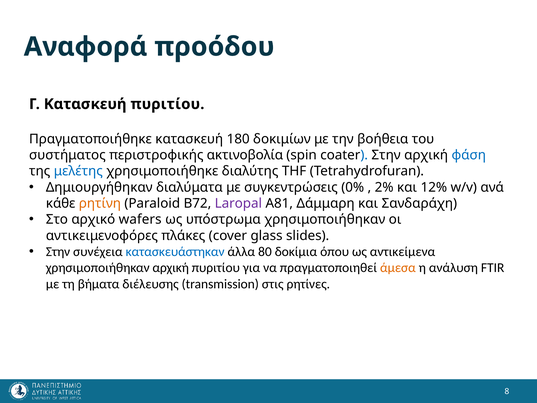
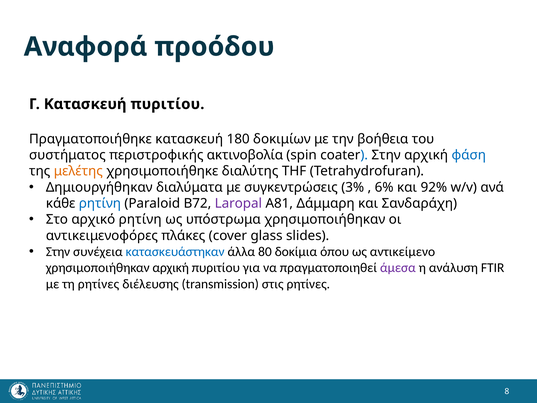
μελέτης colour: blue -> orange (78, 171)
0%: 0% -> 3% (353, 187)
2%: 2% -> 6% (384, 187)
12%: 12% -> 92% (434, 187)
ρητίνη colour: orange -> blue (100, 203)
αρχικό wafers: wafers -> ρητίνη (140, 219)
αντικείμενα: αντικείμενα -> αντικείμενο (403, 252)
άμεσα colour: orange -> purple (398, 268)
τη βήματα: βήματα -> ρητίνες (98, 284)
